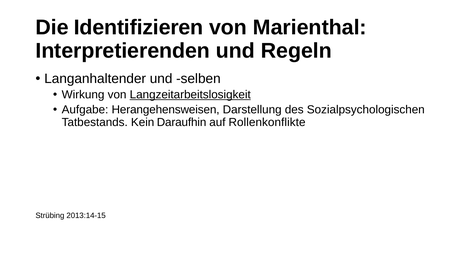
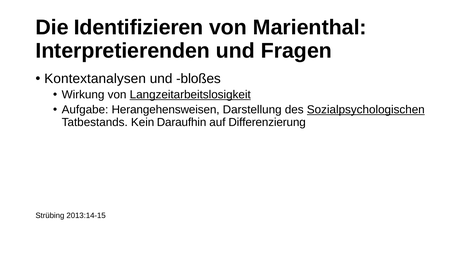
Regeln: Regeln -> Fragen (296, 51)
Langanhaltender: Langanhaltender -> Kontextanalysen (95, 79)
selben: selben -> bloßes (198, 79)
Sozialpsychologischen underline: none -> present (366, 110)
Rollenkonflikte: Rollenkonflikte -> Differenzierung (267, 122)
